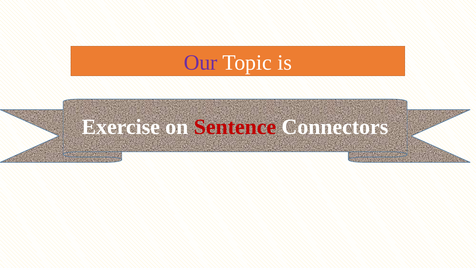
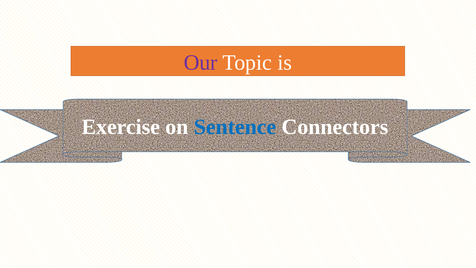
Sentence colour: red -> blue (235, 127)
